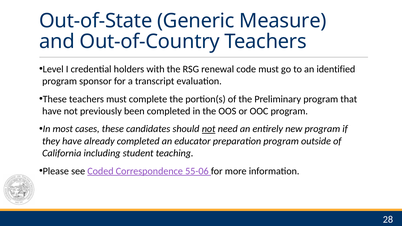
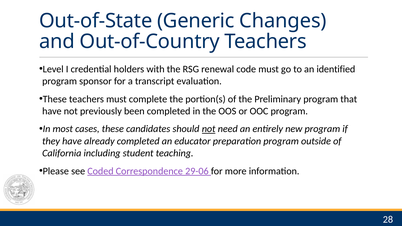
Measure: Measure -> Changes (283, 21)
55-06: 55-06 -> 29-06 (197, 171)
